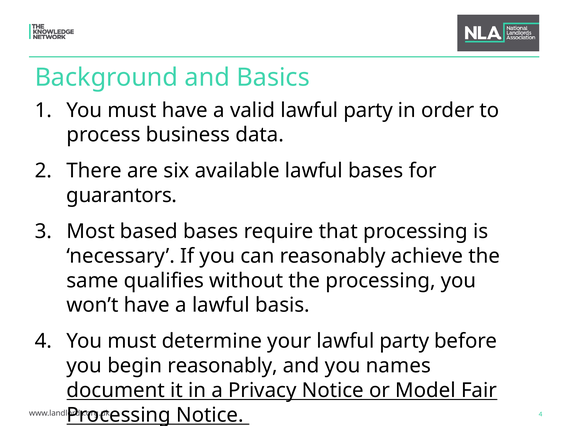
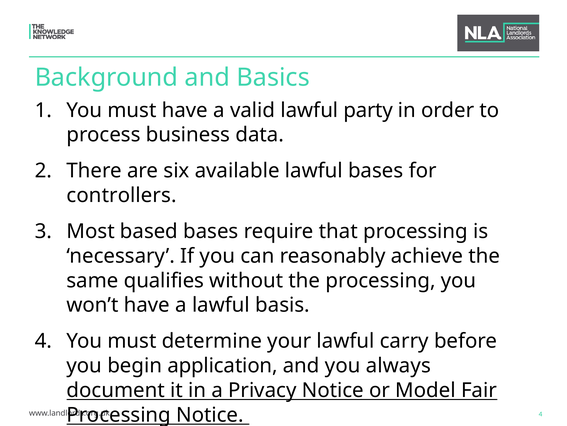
guarantors: guarantors -> controllers (122, 195)
your lawful party: party -> carry (404, 341)
begin reasonably: reasonably -> application (223, 365)
names: names -> always (398, 365)
